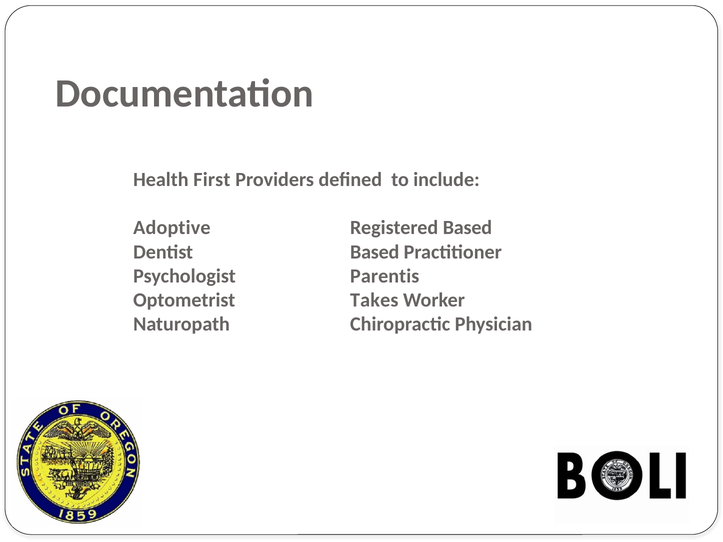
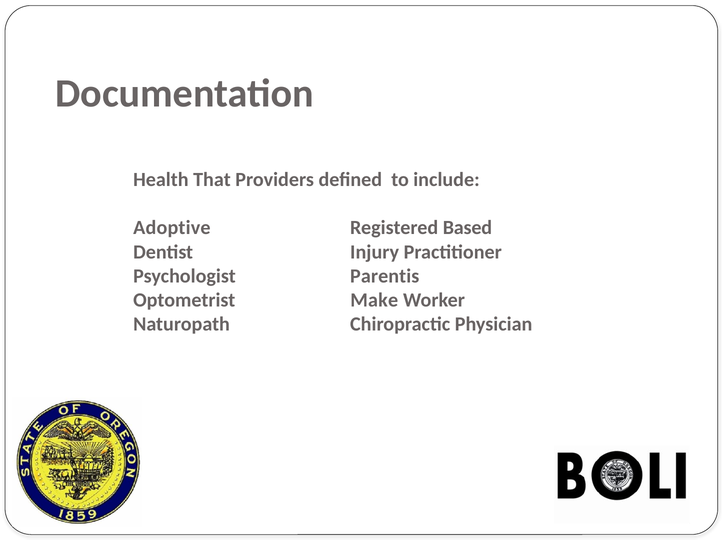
First: First -> That (212, 180)
Dentist Based: Based -> Injury (375, 252)
Takes: Takes -> Make (374, 300)
